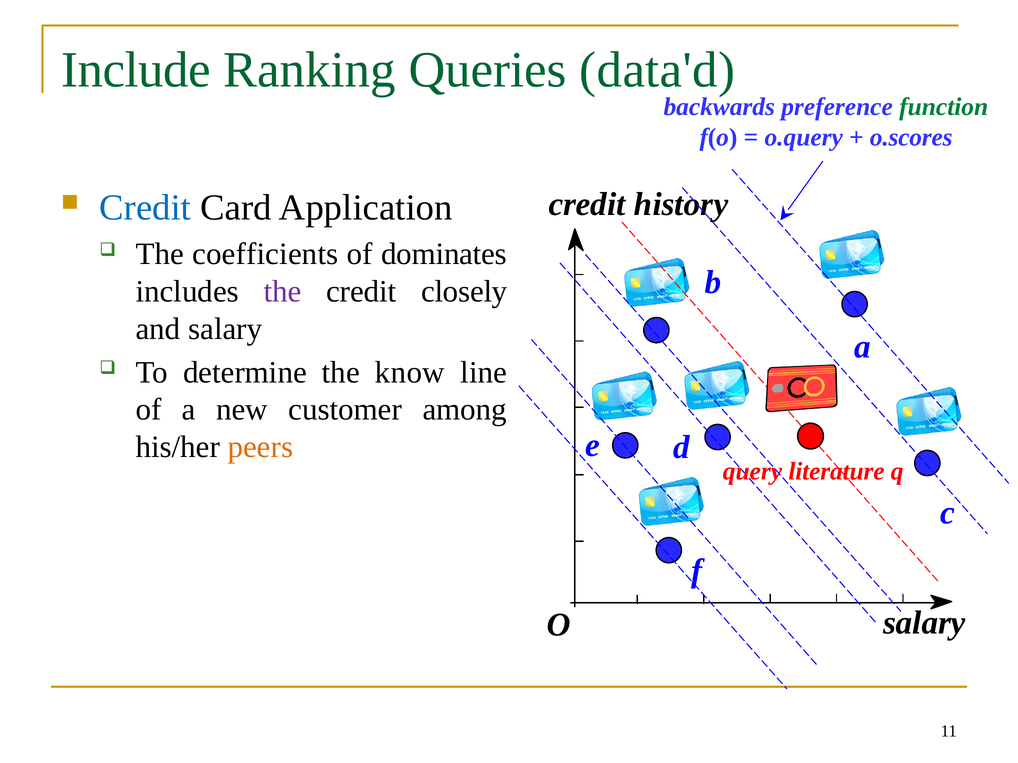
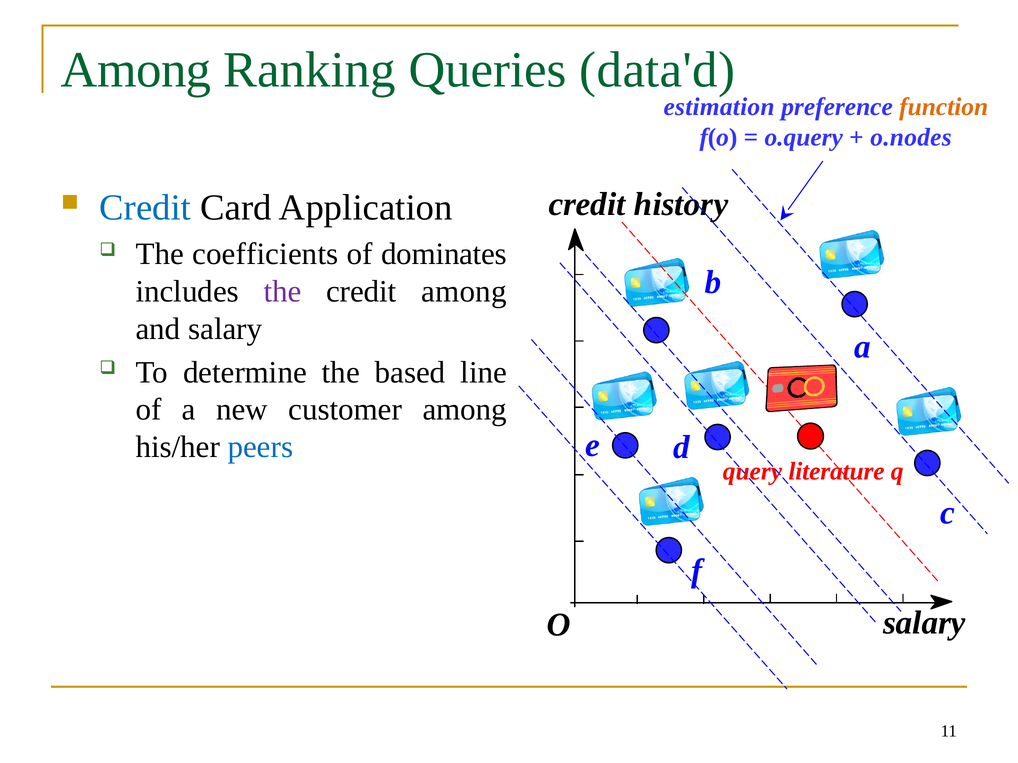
Include: Include -> Among (136, 70)
backwards: backwards -> estimation (719, 107)
function colour: green -> orange (944, 107)
o.scores: o.scores -> o.nodes (911, 137)
credit closely: closely -> among (464, 292)
know: know -> based (410, 373)
peers colour: orange -> blue (260, 447)
